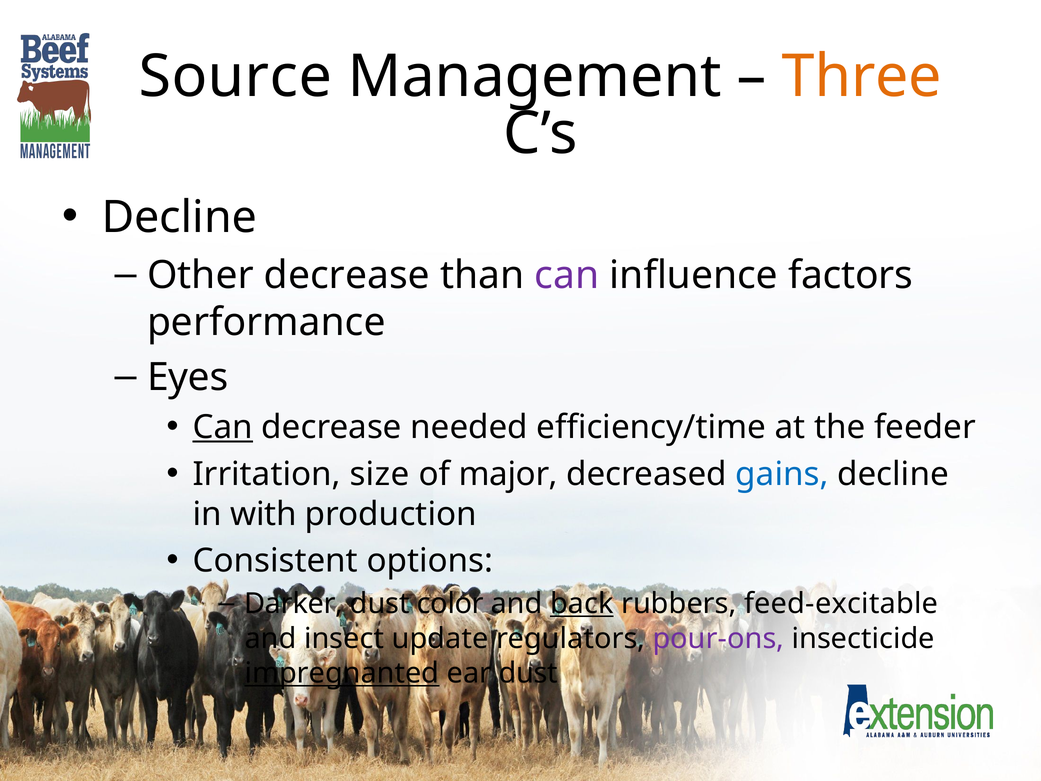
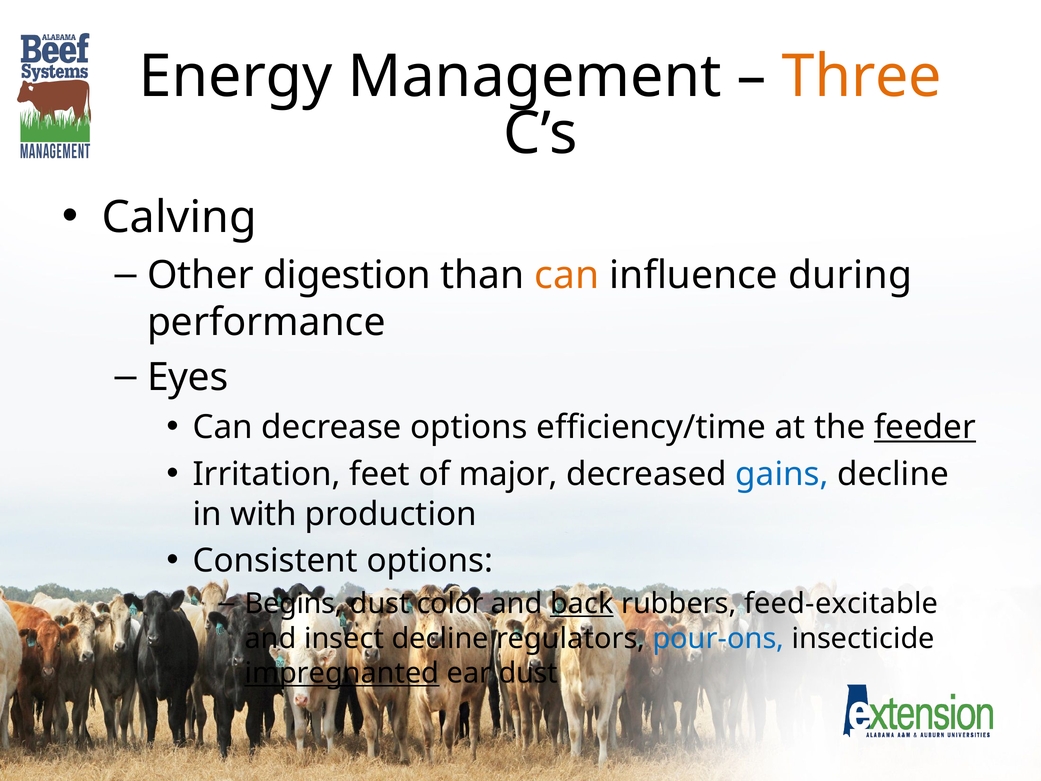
Source: Source -> Energy (236, 77)
Decline: Decline -> Calving (179, 217)
Other decrease: decrease -> digestion (347, 275)
can colour: purple -> orange (567, 275)
factors: factors -> during (850, 275)
Can underline: present -> none (223, 427)
decrease needed: needed -> options (469, 427)
feeder underline: none -> present (925, 427)
size: size -> feet (380, 474)
Darker: Darker -> Begins (294, 604)
insect update: update -> decline (440, 638)
pour-ons colour: purple -> blue (718, 638)
